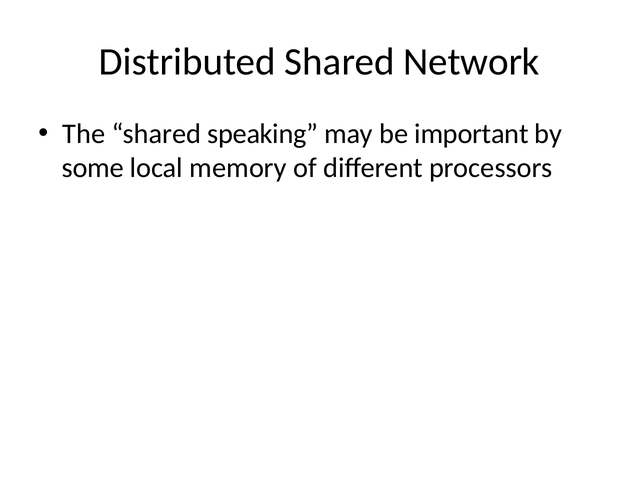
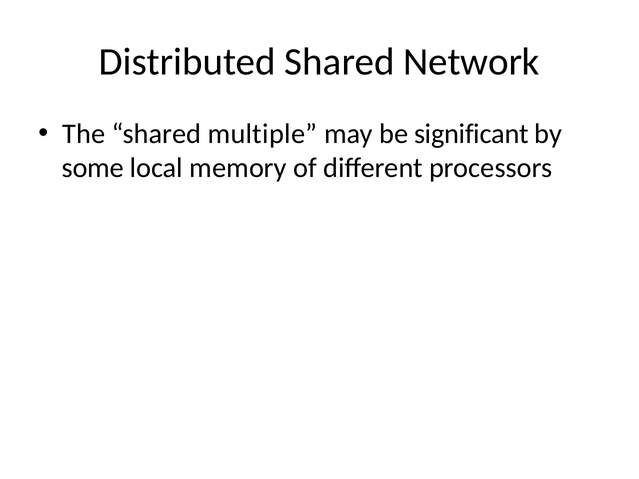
speaking: speaking -> multiple (262, 134)
important: important -> significant (471, 134)
